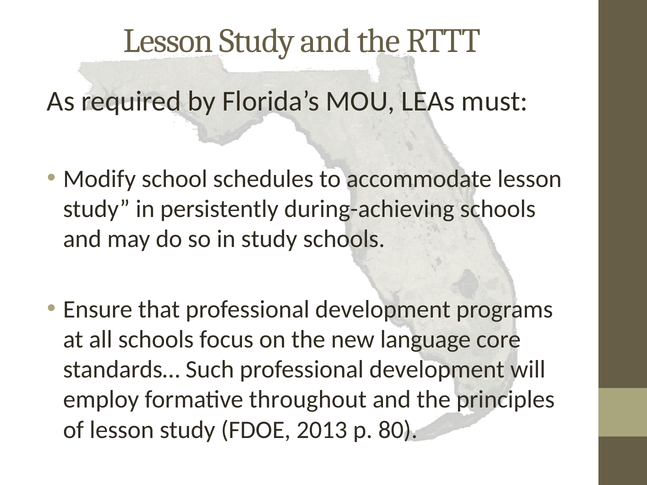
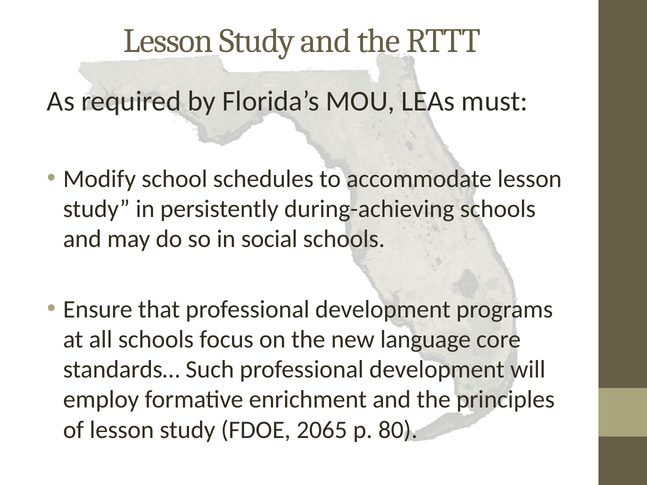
in study: study -> social (269, 239)
throughout: throughout -> enrichment (308, 400)
2013: 2013 -> 2065 (322, 430)
